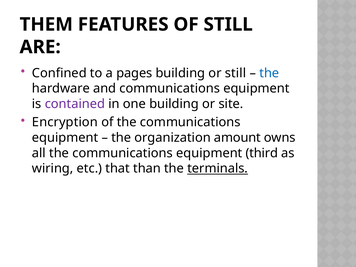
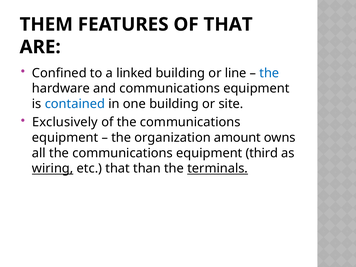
OF STILL: STILL -> THAT (228, 24)
pages: pages -> linked (134, 73)
or still: still -> line (236, 73)
contained colour: purple -> blue (75, 104)
Encryption: Encryption -> Exclusively (65, 122)
wiring underline: none -> present (53, 169)
